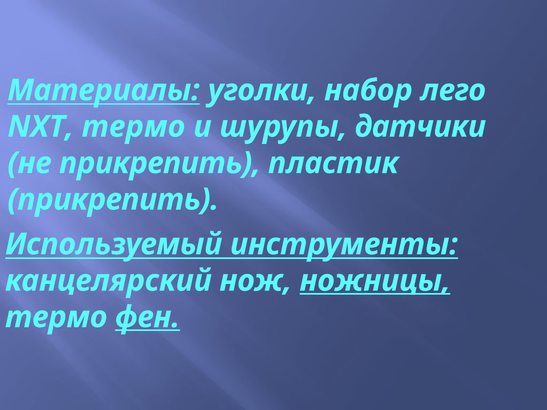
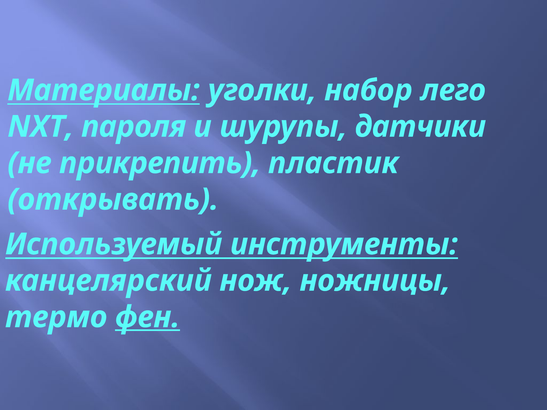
NXT термо: термо -> пароля (134, 127)
прикрепить: прикрепить -> открывать (113, 200)
ножницы underline: present -> none (375, 281)
